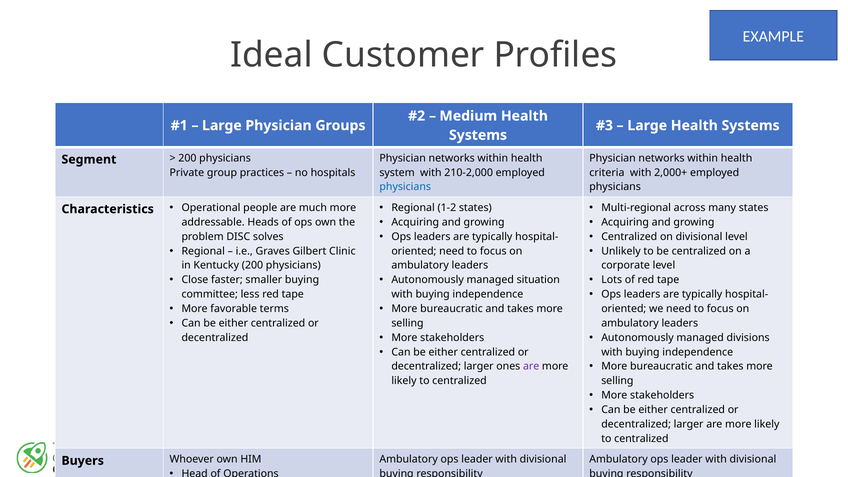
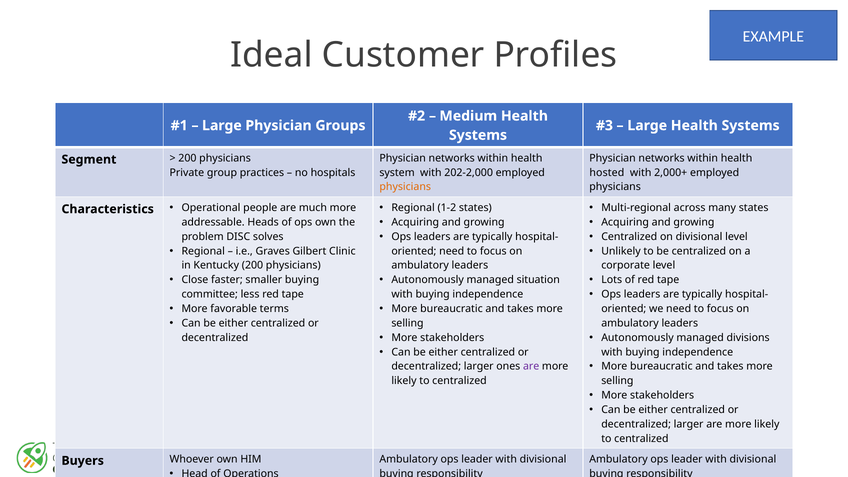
210-2,000: 210-2,000 -> 202-2,000 (469, 173)
criteria: criteria -> hosted (607, 173)
physicians colour: blue -> orange (405, 187)
